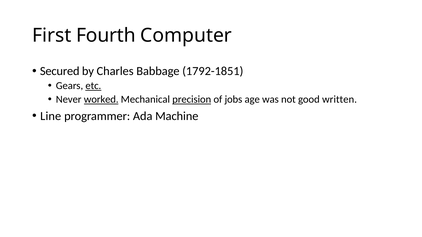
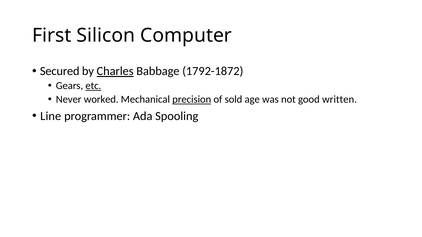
Fourth: Fourth -> Silicon (106, 35)
Charles underline: none -> present (115, 71)
1792-1851: 1792-1851 -> 1792-1872 (213, 71)
worked underline: present -> none (101, 99)
jobs: jobs -> sold (233, 99)
Machine: Machine -> Spooling (177, 116)
